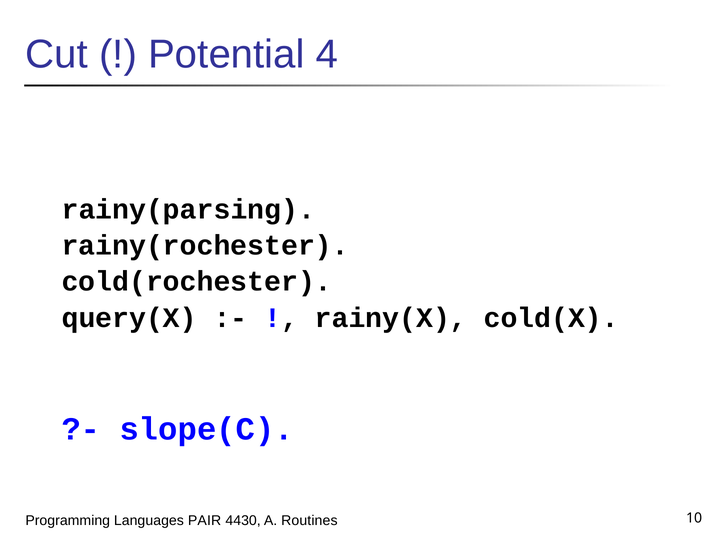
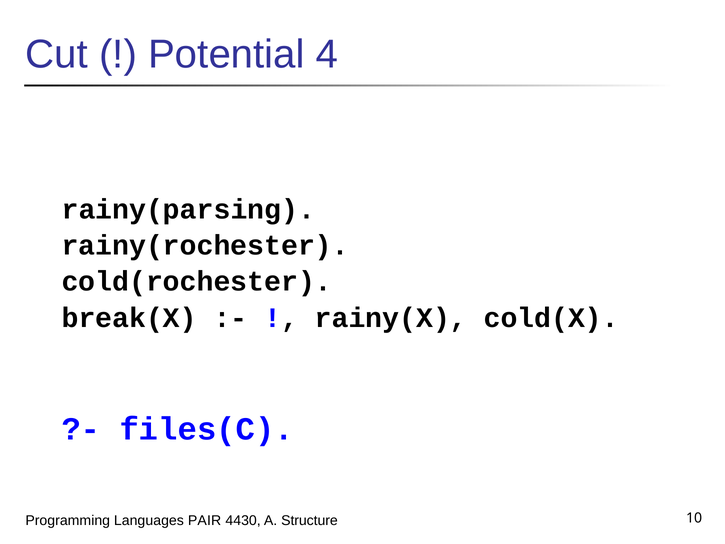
query(X: query(X -> break(X (129, 318)
slope(C: slope(C -> files(C (207, 429)
Routines: Routines -> Structure (309, 521)
